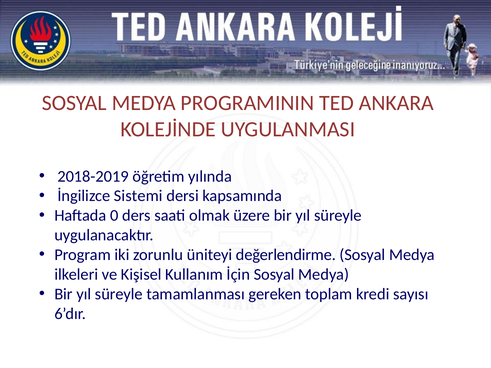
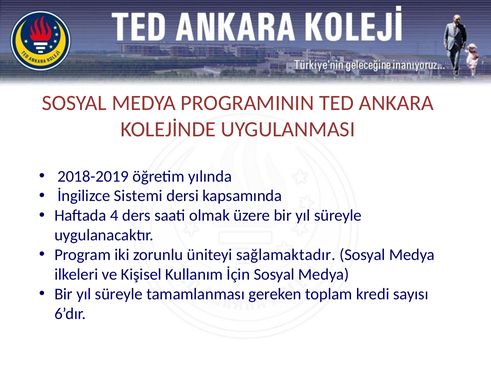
0: 0 -> 4 (114, 216)
değerlendirme: değerlendirme -> sağlamaktadır (286, 255)
